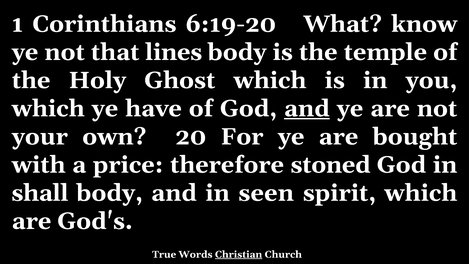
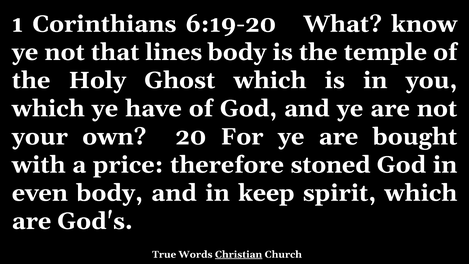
and underline: present -> none (307, 108)
shall: shall -> even (40, 193)
seen: seen -> keep (266, 193)
